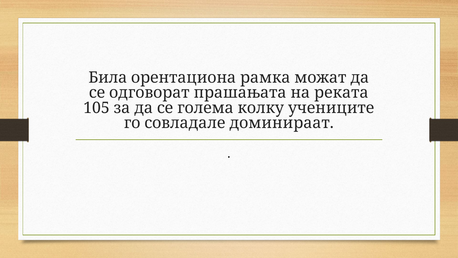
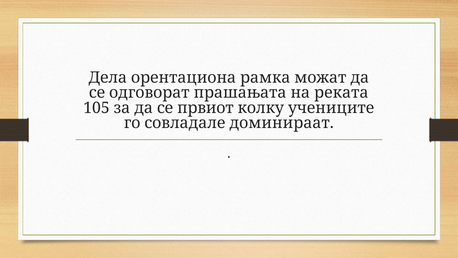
Била: Била -> Дела (108, 77)
голема: голема -> првиот (205, 108)
